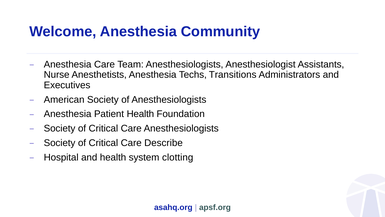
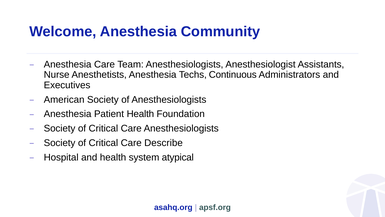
Transitions: Transitions -> Continuous (233, 75)
clotting: clotting -> atypical (178, 157)
